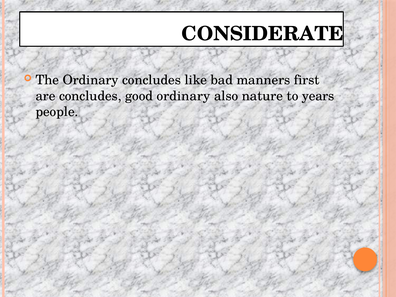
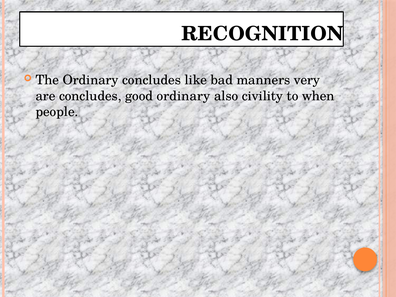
CONSIDERATE: CONSIDERATE -> RECOGNITION (262, 34)
first: first -> very (307, 80)
nature: nature -> civility (262, 96)
years: years -> when (318, 96)
